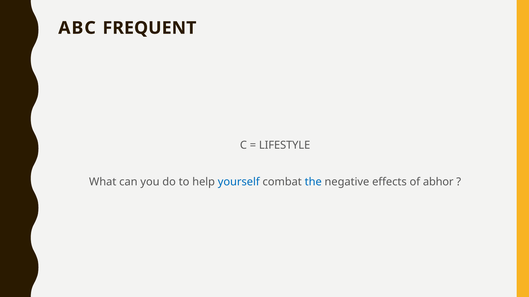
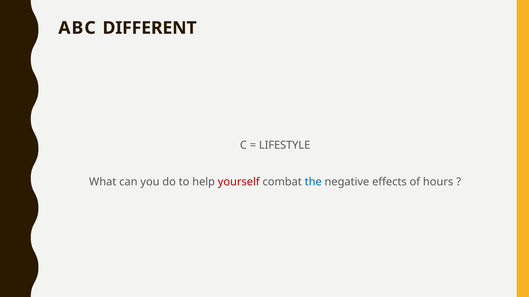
FREQUENT: FREQUENT -> DIFFERENT (150, 28)
yourself colour: blue -> red (239, 182)
abhor: abhor -> hours (438, 182)
